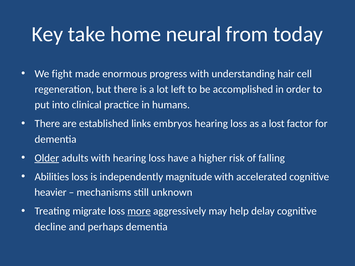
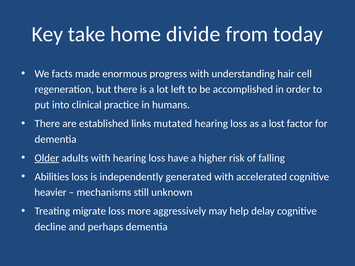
neural: neural -> divide (193, 34)
fight: fight -> facts (62, 74)
embryos: embryos -> mutated (173, 124)
magnitude: magnitude -> generated (189, 177)
more underline: present -> none (139, 211)
